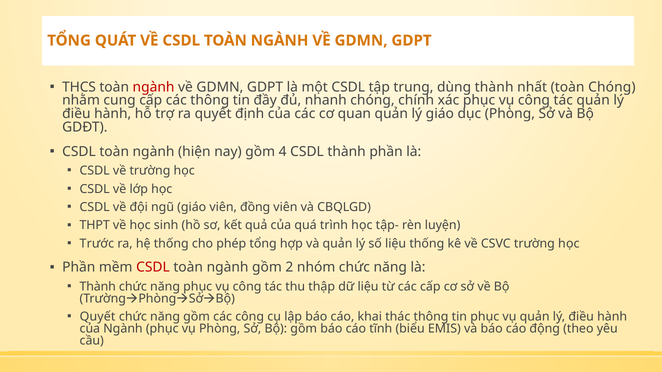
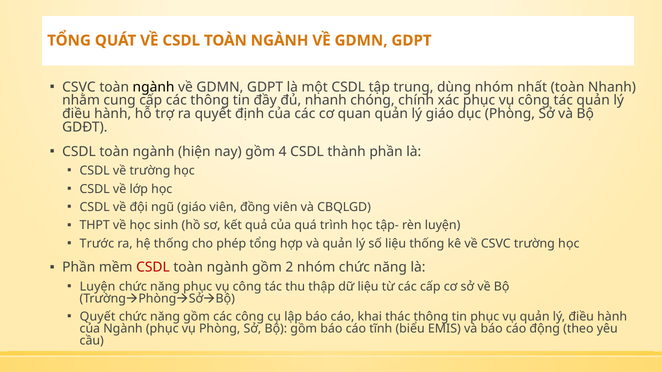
THCS: THCS -> CSVC (79, 87)
ngành colour: red -> black (154, 87)
dùng thành: thành -> nhóm (494, 87)
toàn Chóng: Chóng -> Nhanh (612, 87)
Thành: Thành -> Luyện (98, 287)
